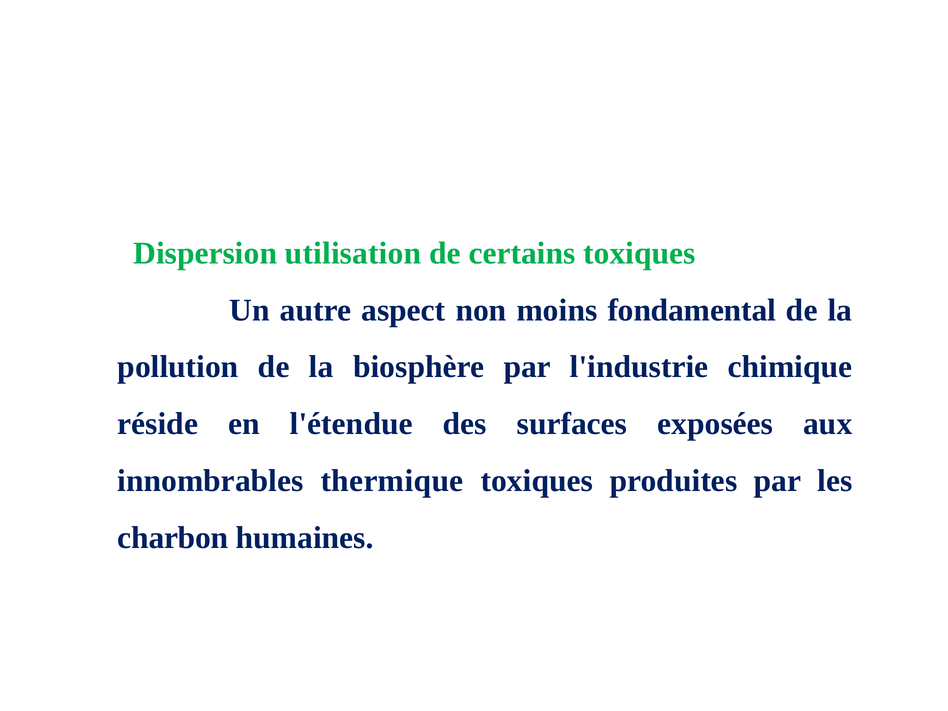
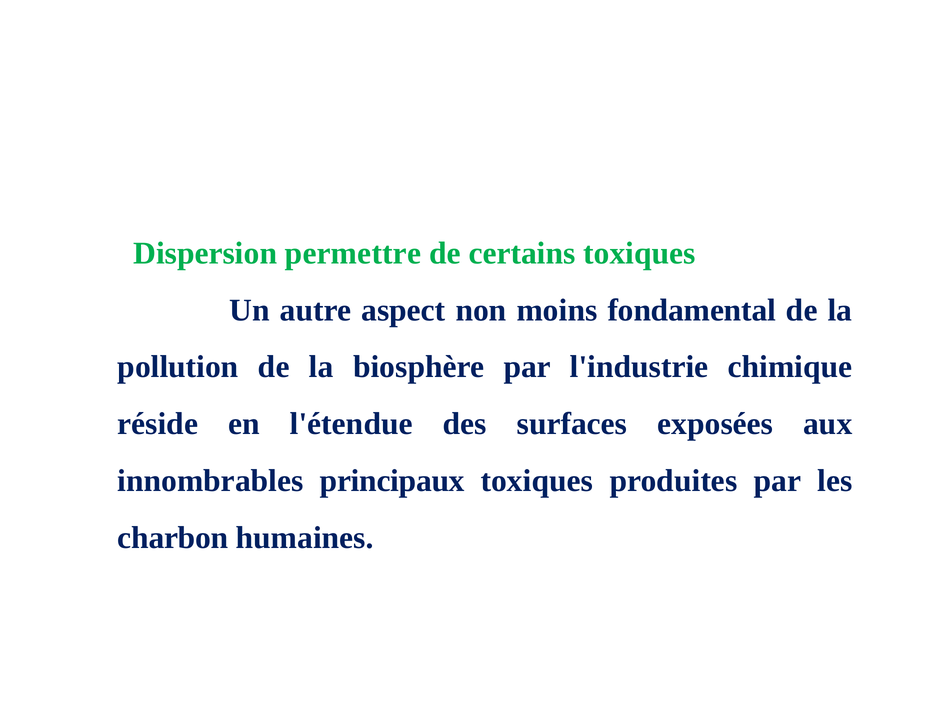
utilisation: utilisation -> permettre (353, 253)
thermique: thermique -> principaux (392, 481)
